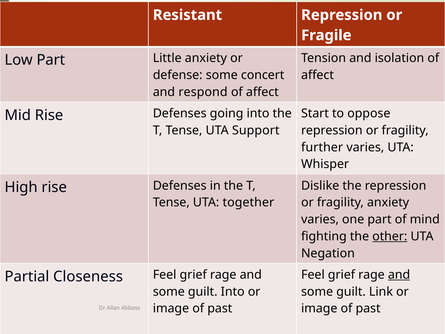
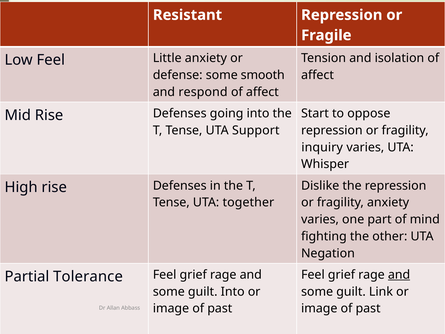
Low Part: Part -> Feel (51, 60)
concert: concert -> smooth (263, 75)
further: further -> inquiry (322, 147)
other underline: present -> none (390, 236)
Closeness: Closeness -> Tolerance (88, 276)
